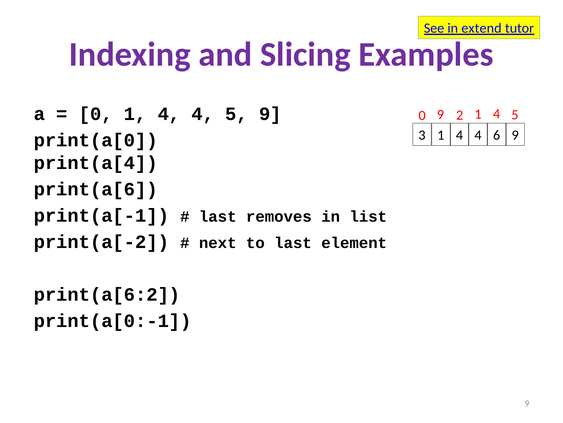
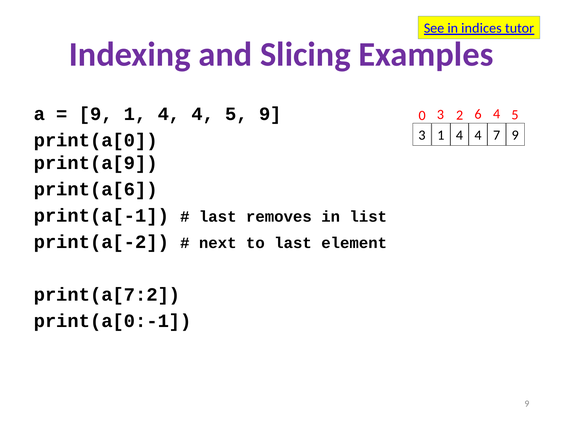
extend: extend -> indices (481, 28)
0: 0 -> 9 (96, 114)
0 9: 9 -> 3 (440, 114)
2 1: 1 -> 6 (478, 114)
6: 6 -> 7 (497, 135)
print(a[4: print(a[4 -> print(a[9 (96, 163)
print(a[6:2: print(a[6:2 -> print(a[7:2 (107, 294)
